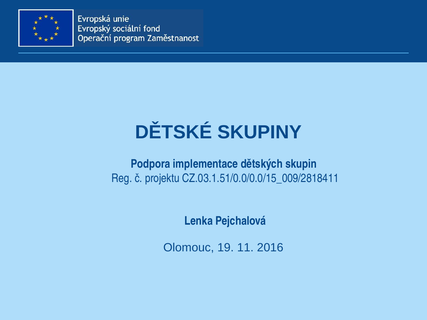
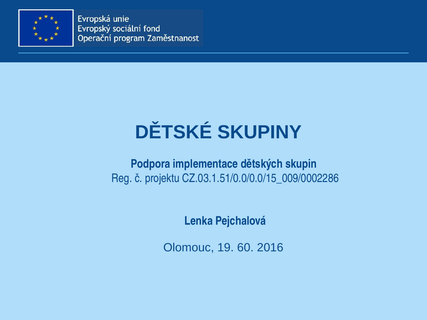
CZ.03.1.51/0.0/0.0/15_009/2818411: CZ.03.1.51/0.0/0.0/15_009/2818411 -> CZ.03.1.51/0.0/0.0/15_009/0002286 (261, 178)
11: 11 -> 60 (245, 248)
